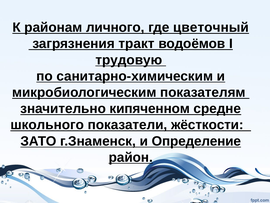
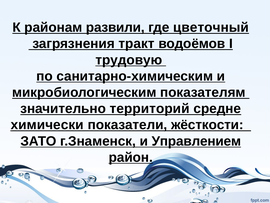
личного: личного -> развили (115, 27)
кипяченном: кипяченном -> территорий (150, 108)
школьного: школьного -> химически (47, 125)
Определение: Определение -> Управлением (196, 141)
